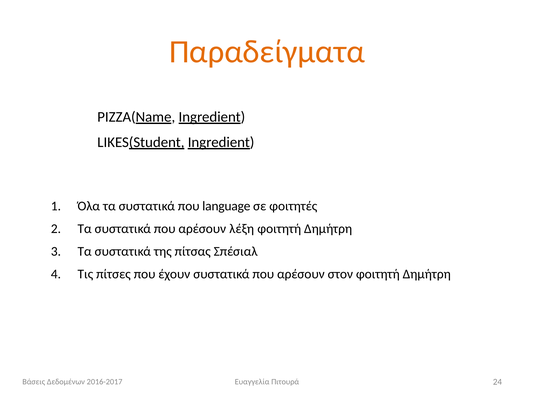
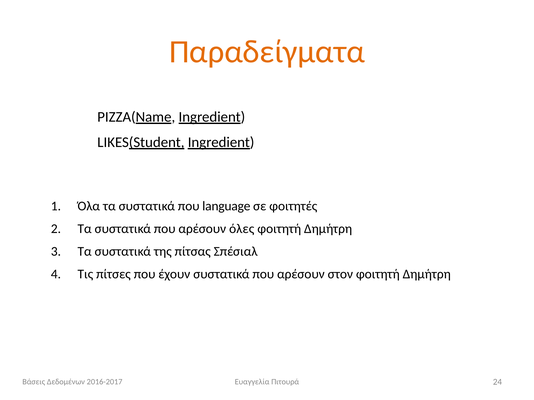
λέξη: λέξη -> όλες (242, 229)
